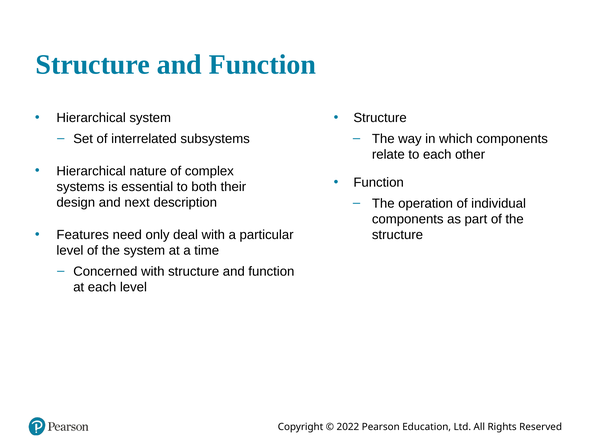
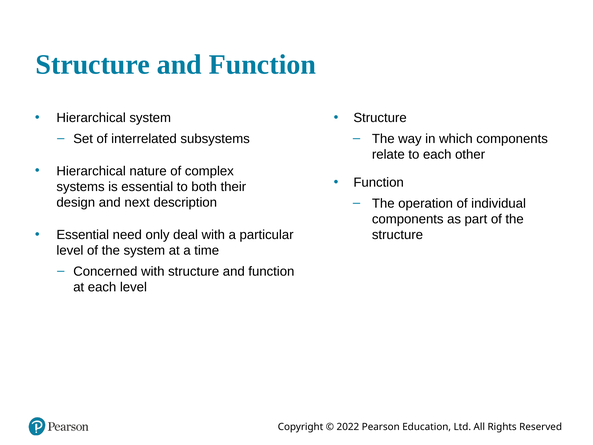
Features: Features -> Essential (83, 235)
